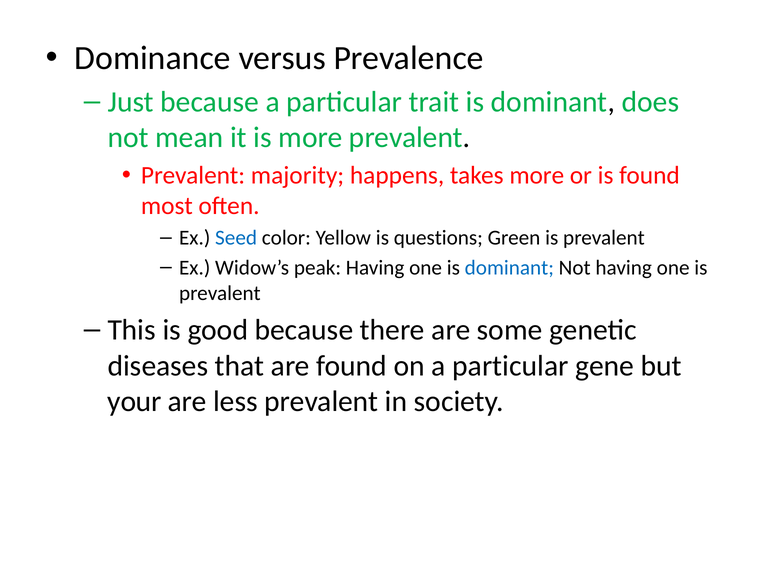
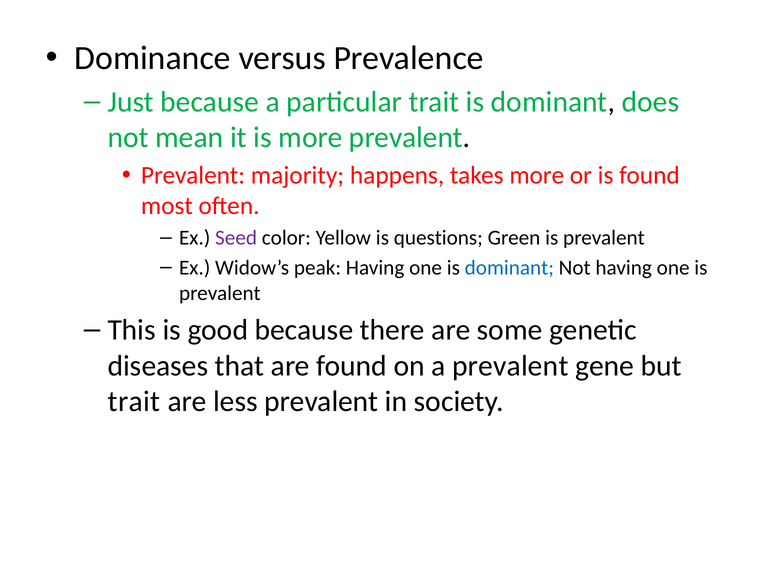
Seed colour: blue -> purple (236, 238)
on a particular: particular -> prevalent (510, 365)
your: your -> trait (134, 401)
